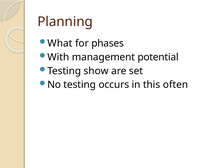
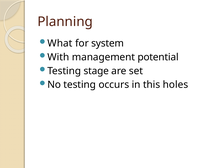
phases: phases -> system (108, 43)
show: show -> stage (96, 71)
often: often -> holes (175, 85)
